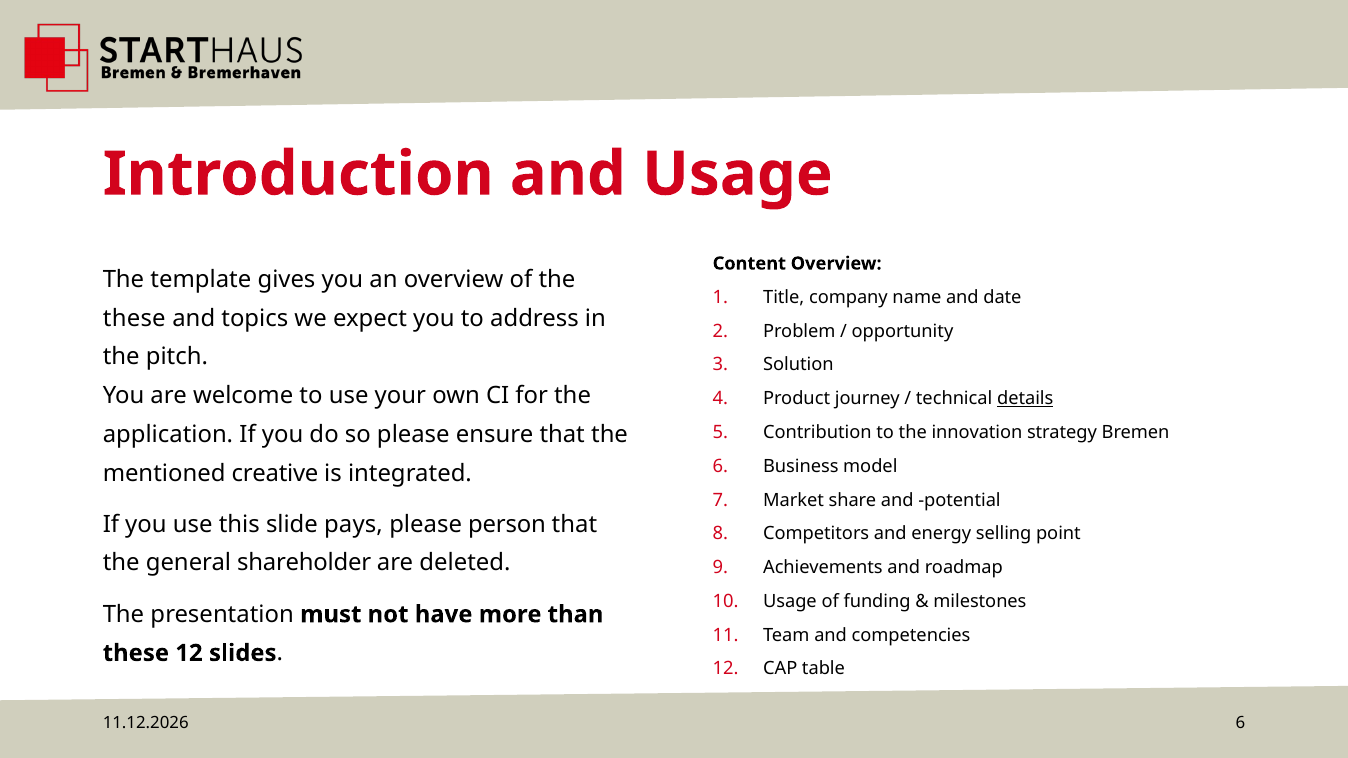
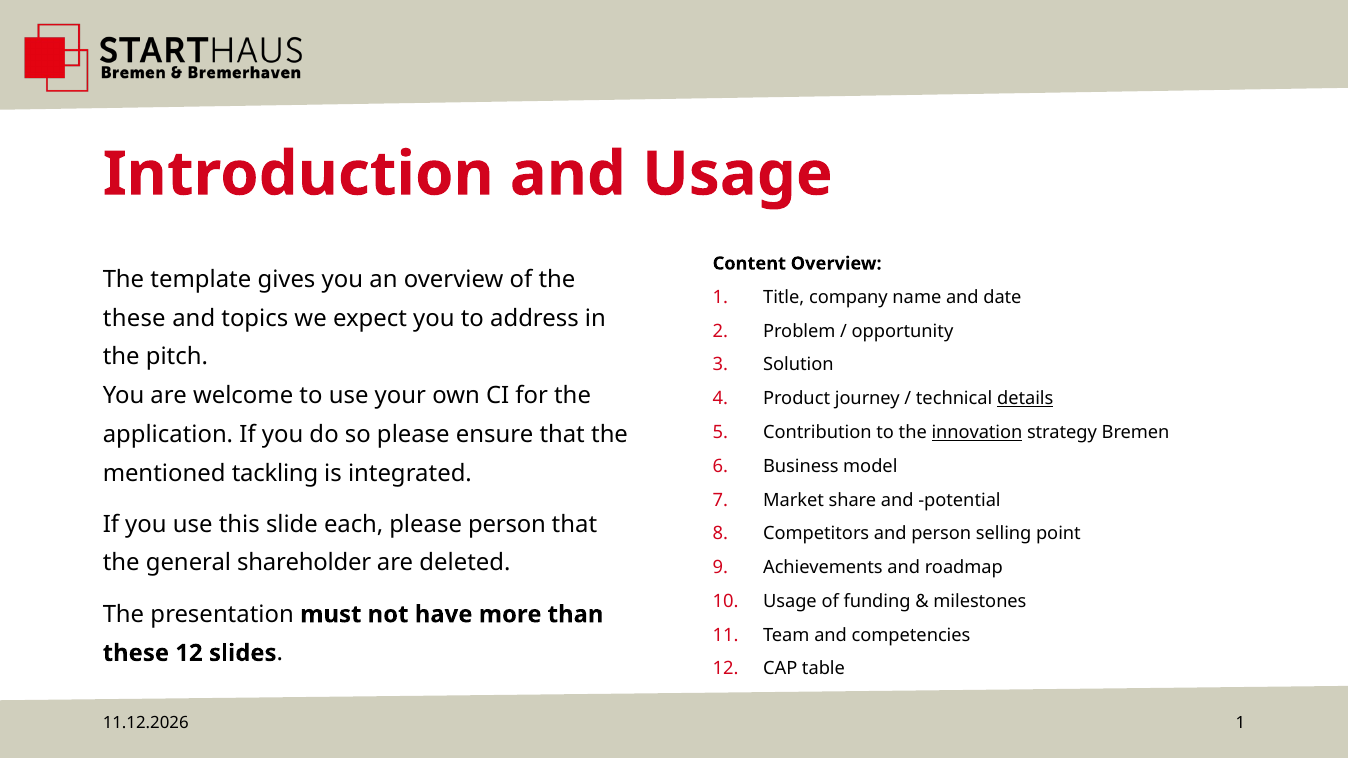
innovation underline: none -> present (977, 433)
creative: creative -> tackling (275, 473)
pays: pays -> each (354, 525)
and energy: energy -> person (941, 534)
6: 6 -> 1 (1240, 723)
